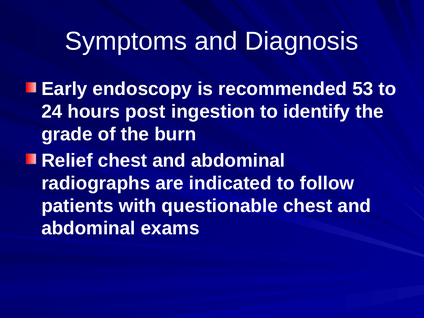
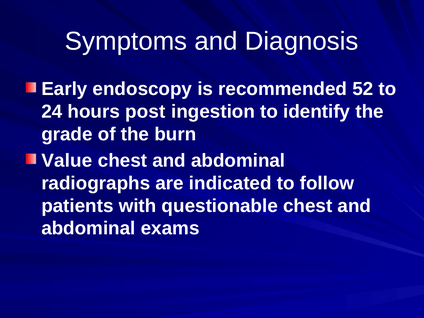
53: 53 -> 52 (363, 89)
Relief: Relief -> Value (67, 161)
